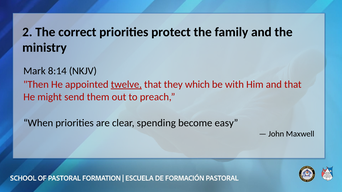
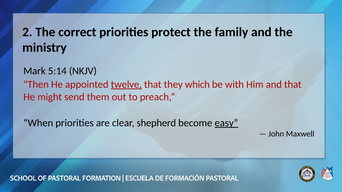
8:14: 8:14 -> 5:14 (57, 71)
spending: spending -> shepherd (156, 123)
easy underline: none -> present (226, 123)
